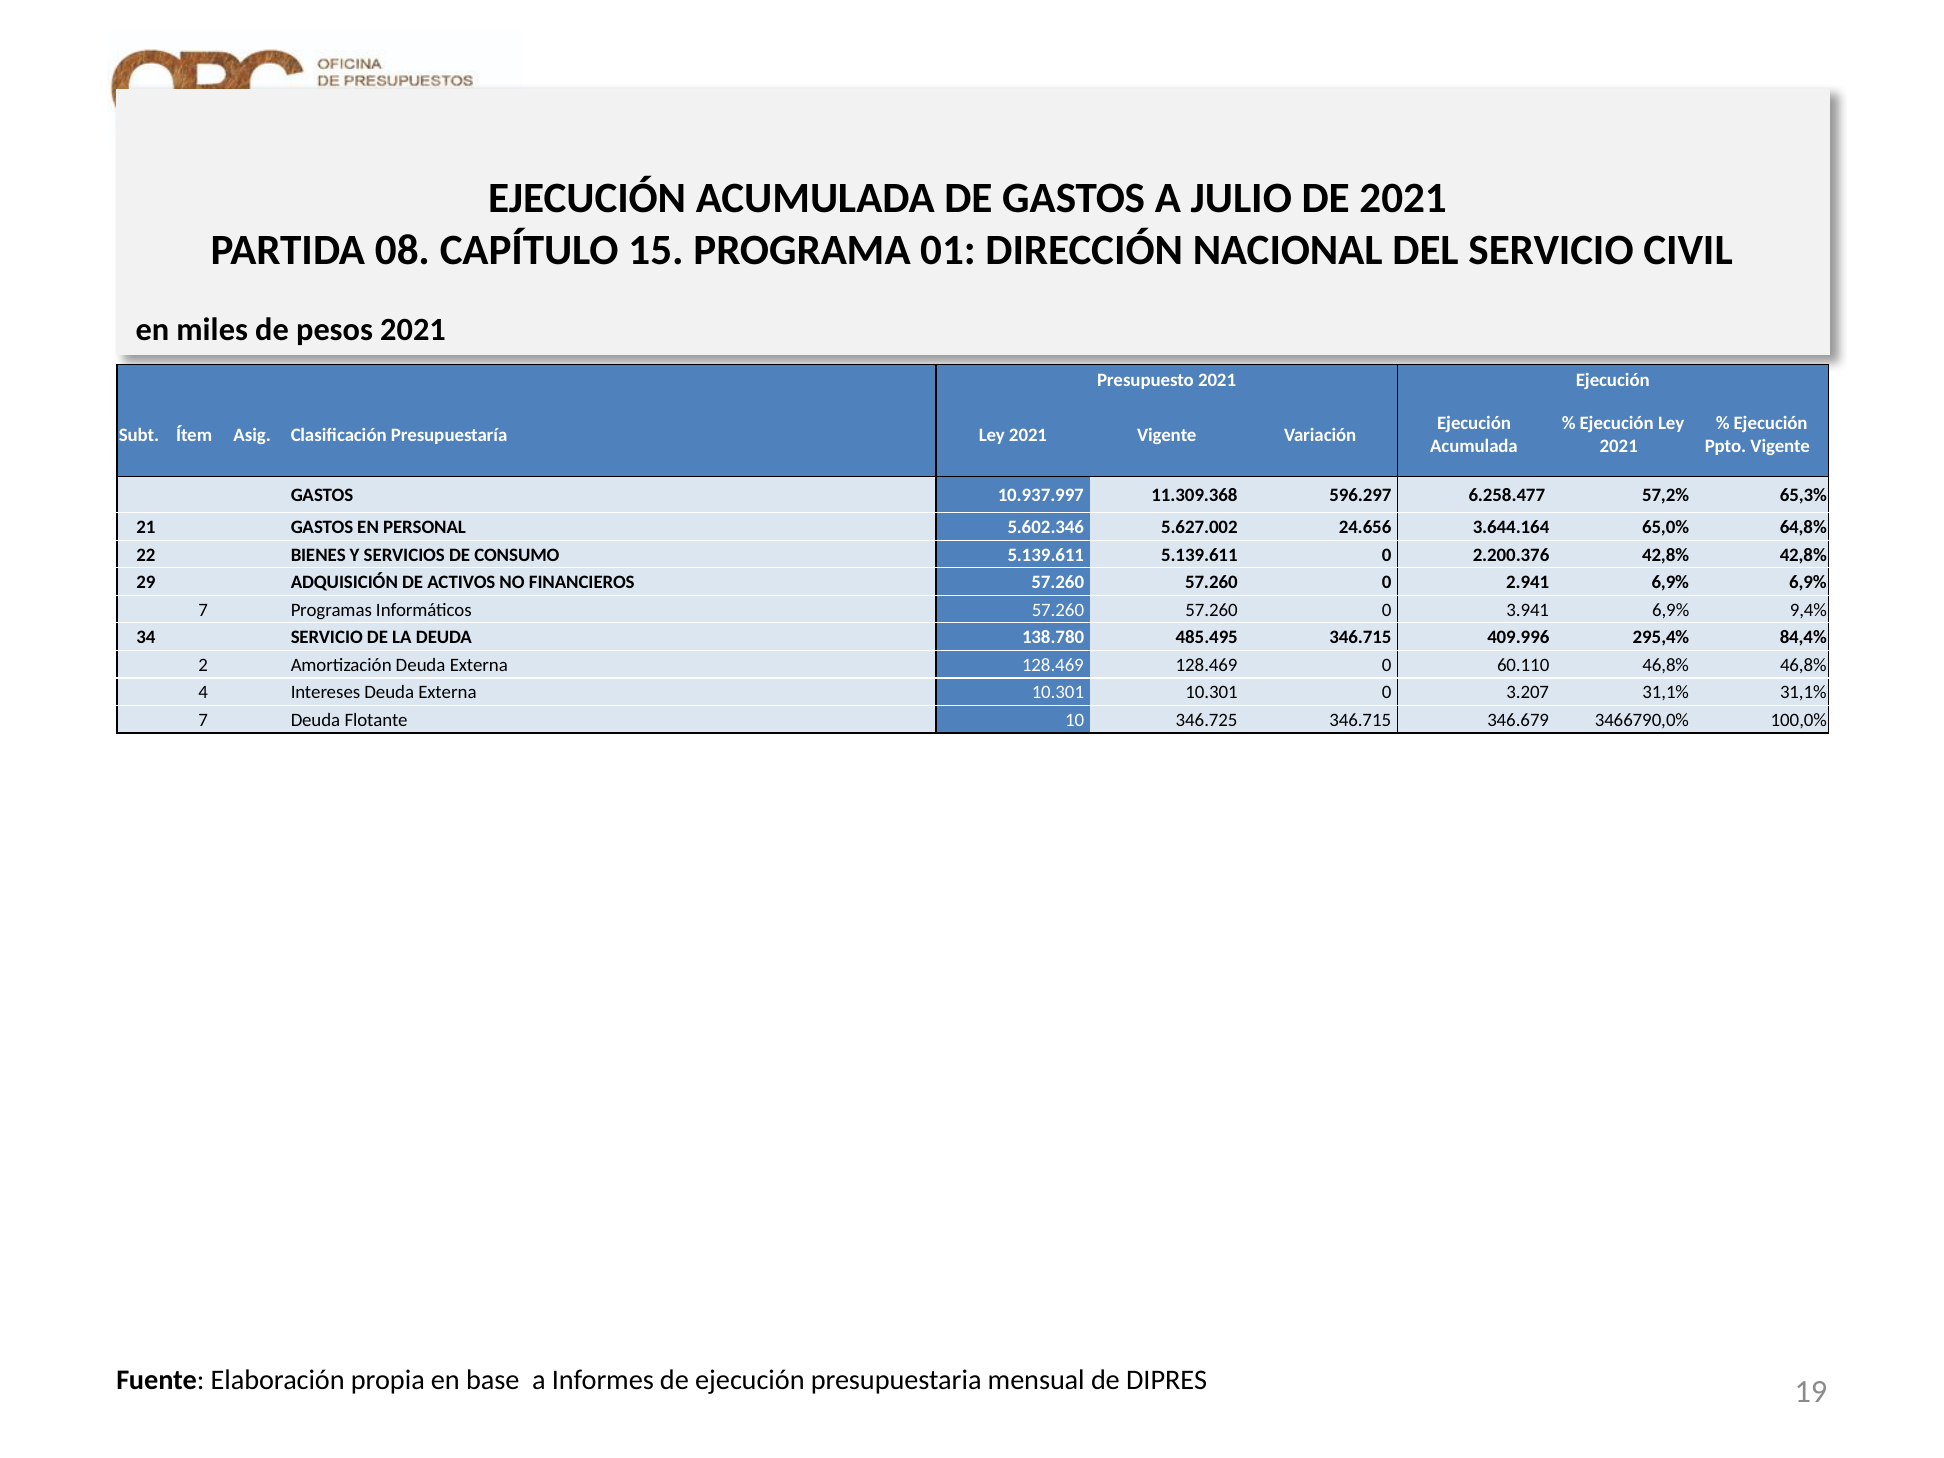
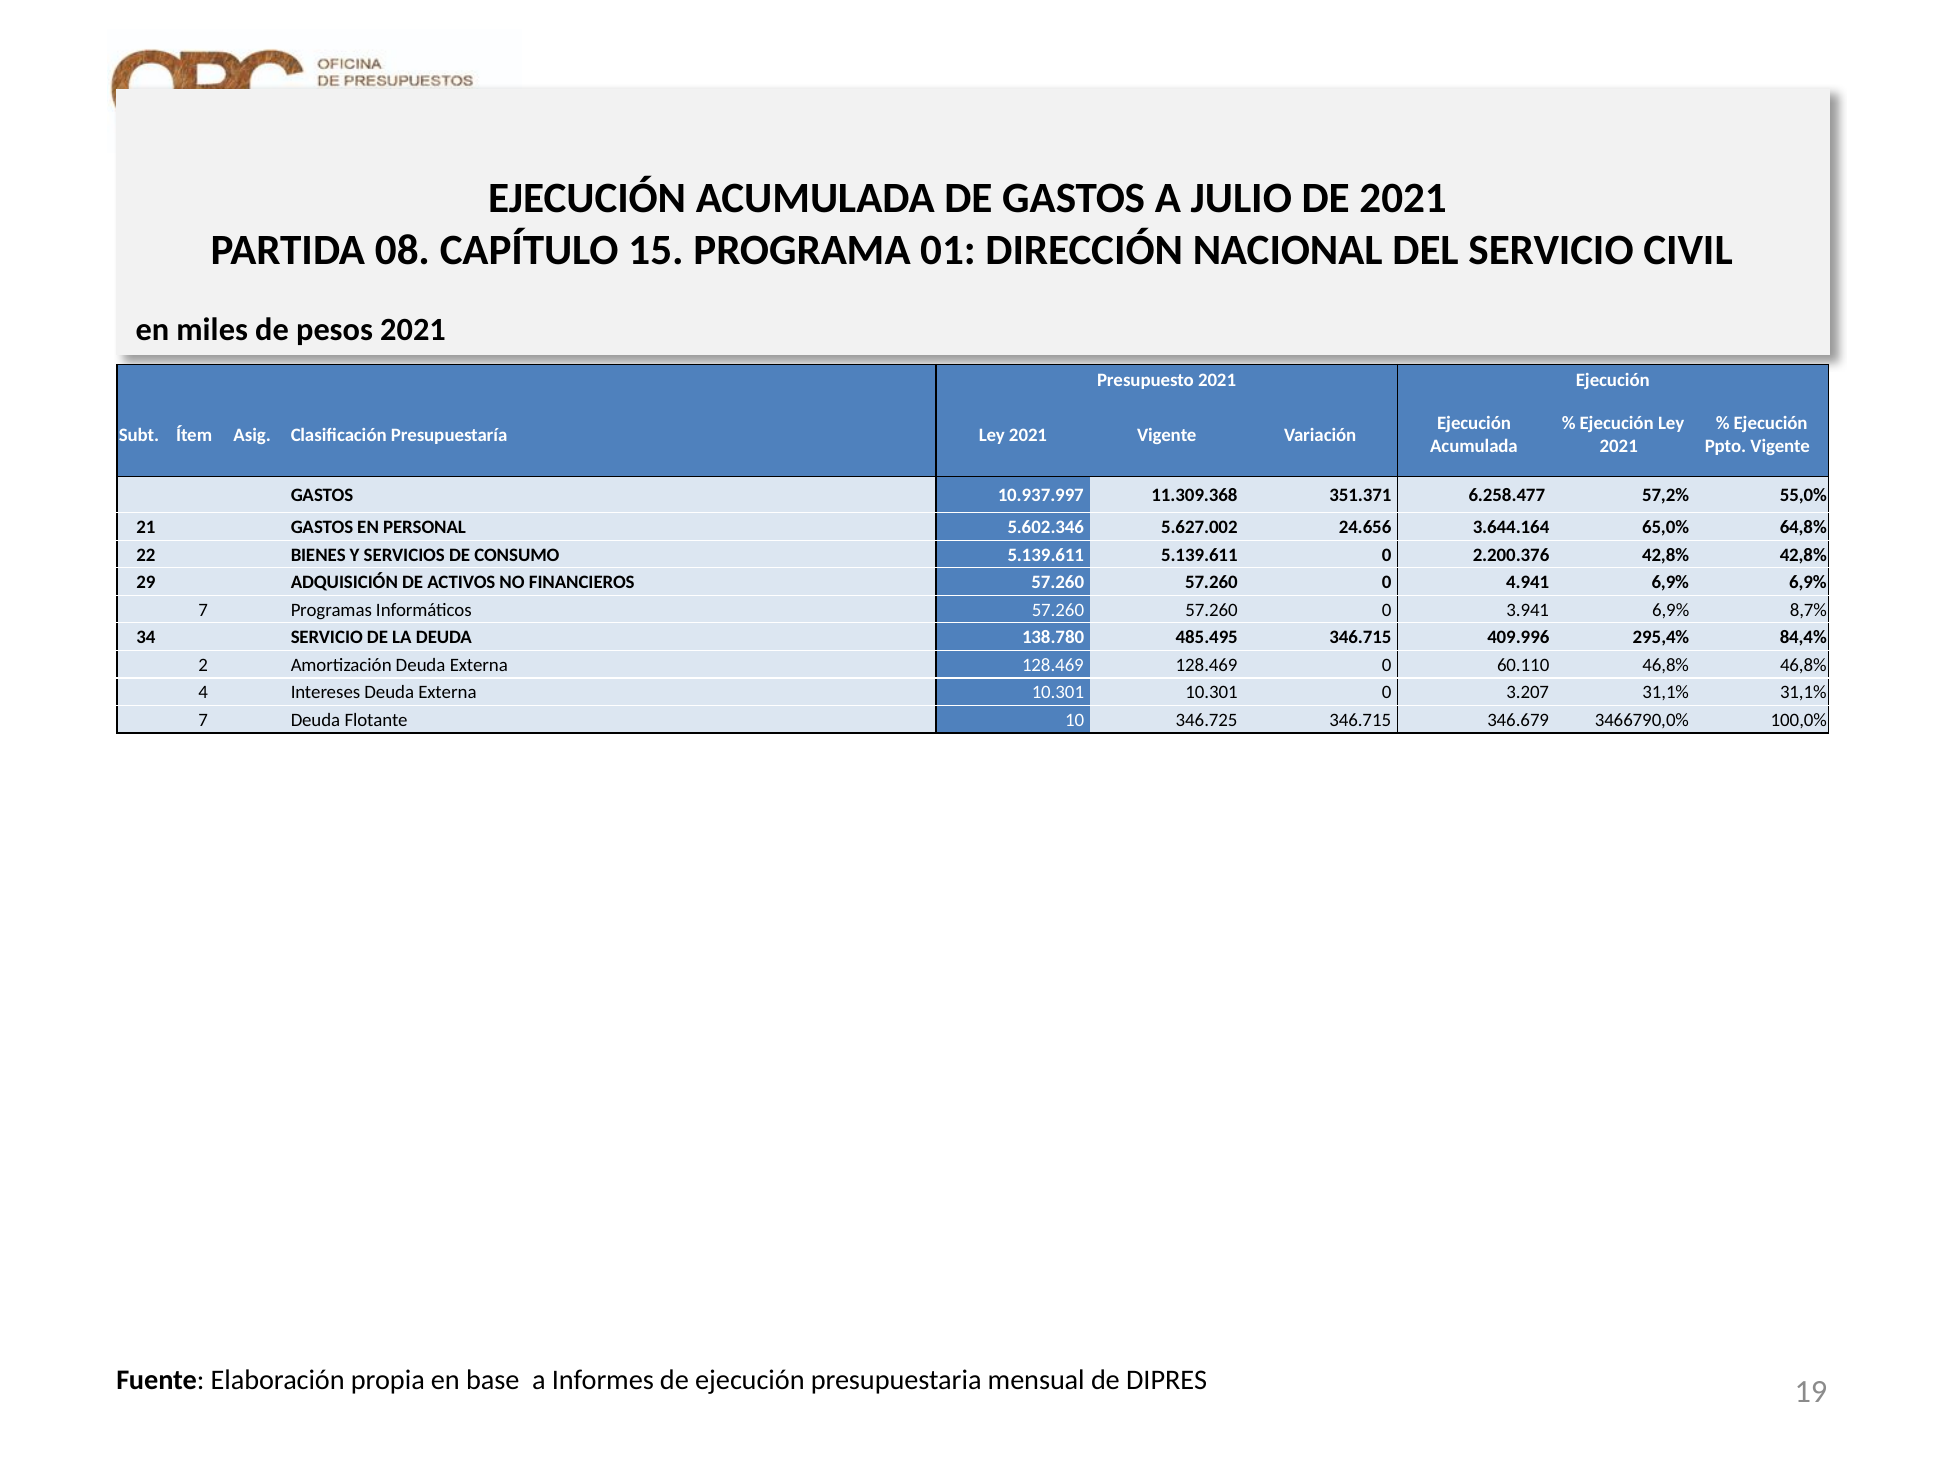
596.297: 596.297 -> 351.371 (1360, 495)
65,3%: 65,3% -> 55,0% (1803, 495)
2.941: 2.941 -> 4.941 (1528, 582)
9,4%: 9,4% -> 8,7% (1808, 610)
